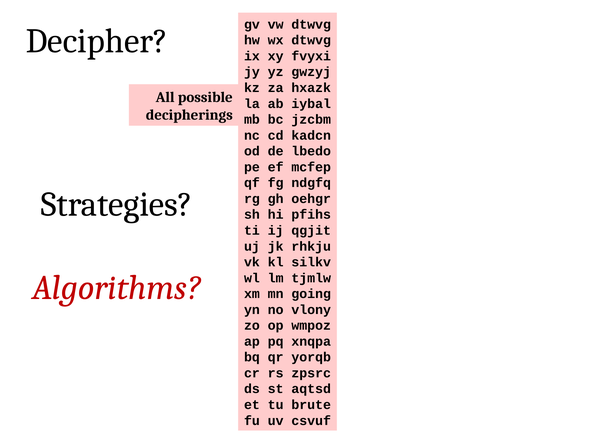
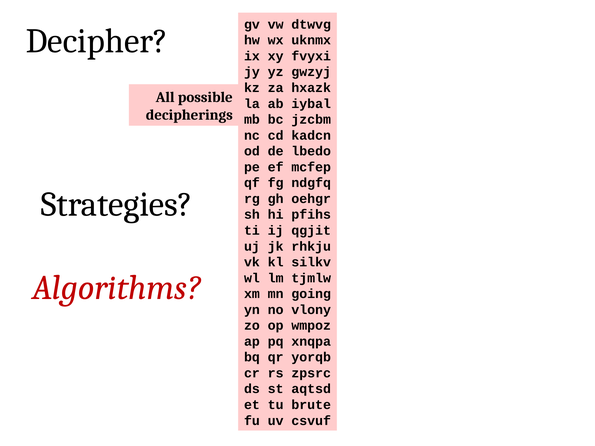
wx dtwvg: dtwvg -> uknmx (311, 40)
